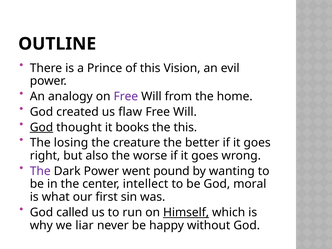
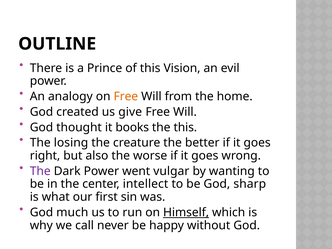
Free colour: purple -> orange (126, 96)
flaw: flaw -> give (130, 112)
God underline: present -> none (41, 127)
pound: pound -> vulgar (171, 171)
moral: moral -> sharp (250, 184)
called: called -> much (72, 212)
liar: liar -> call (85, 225)
